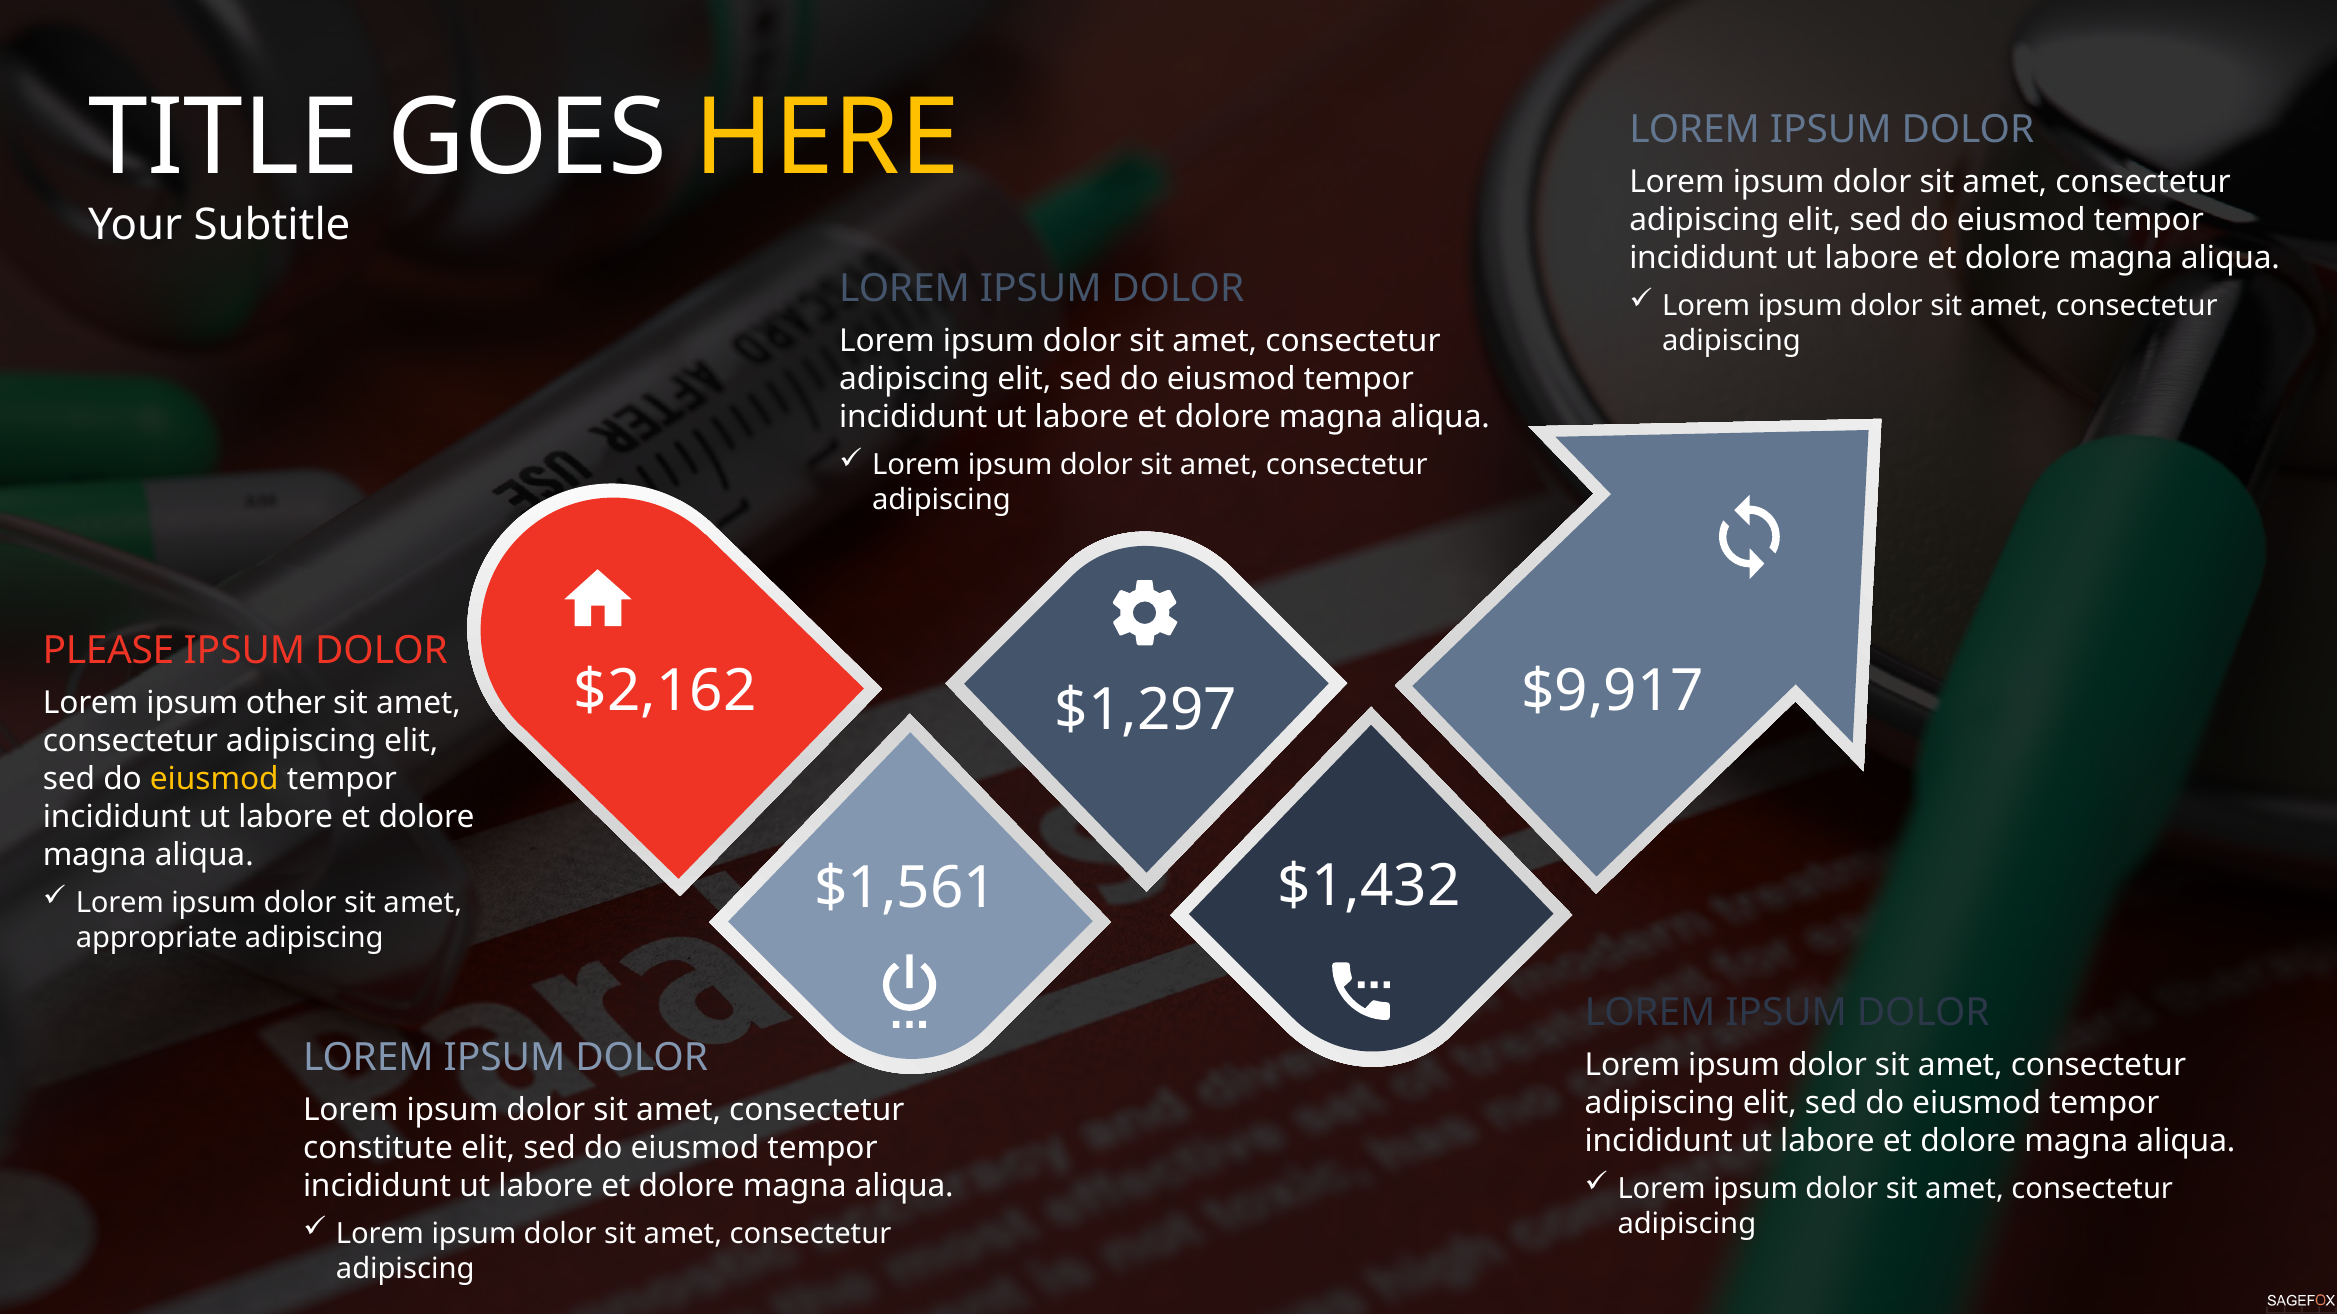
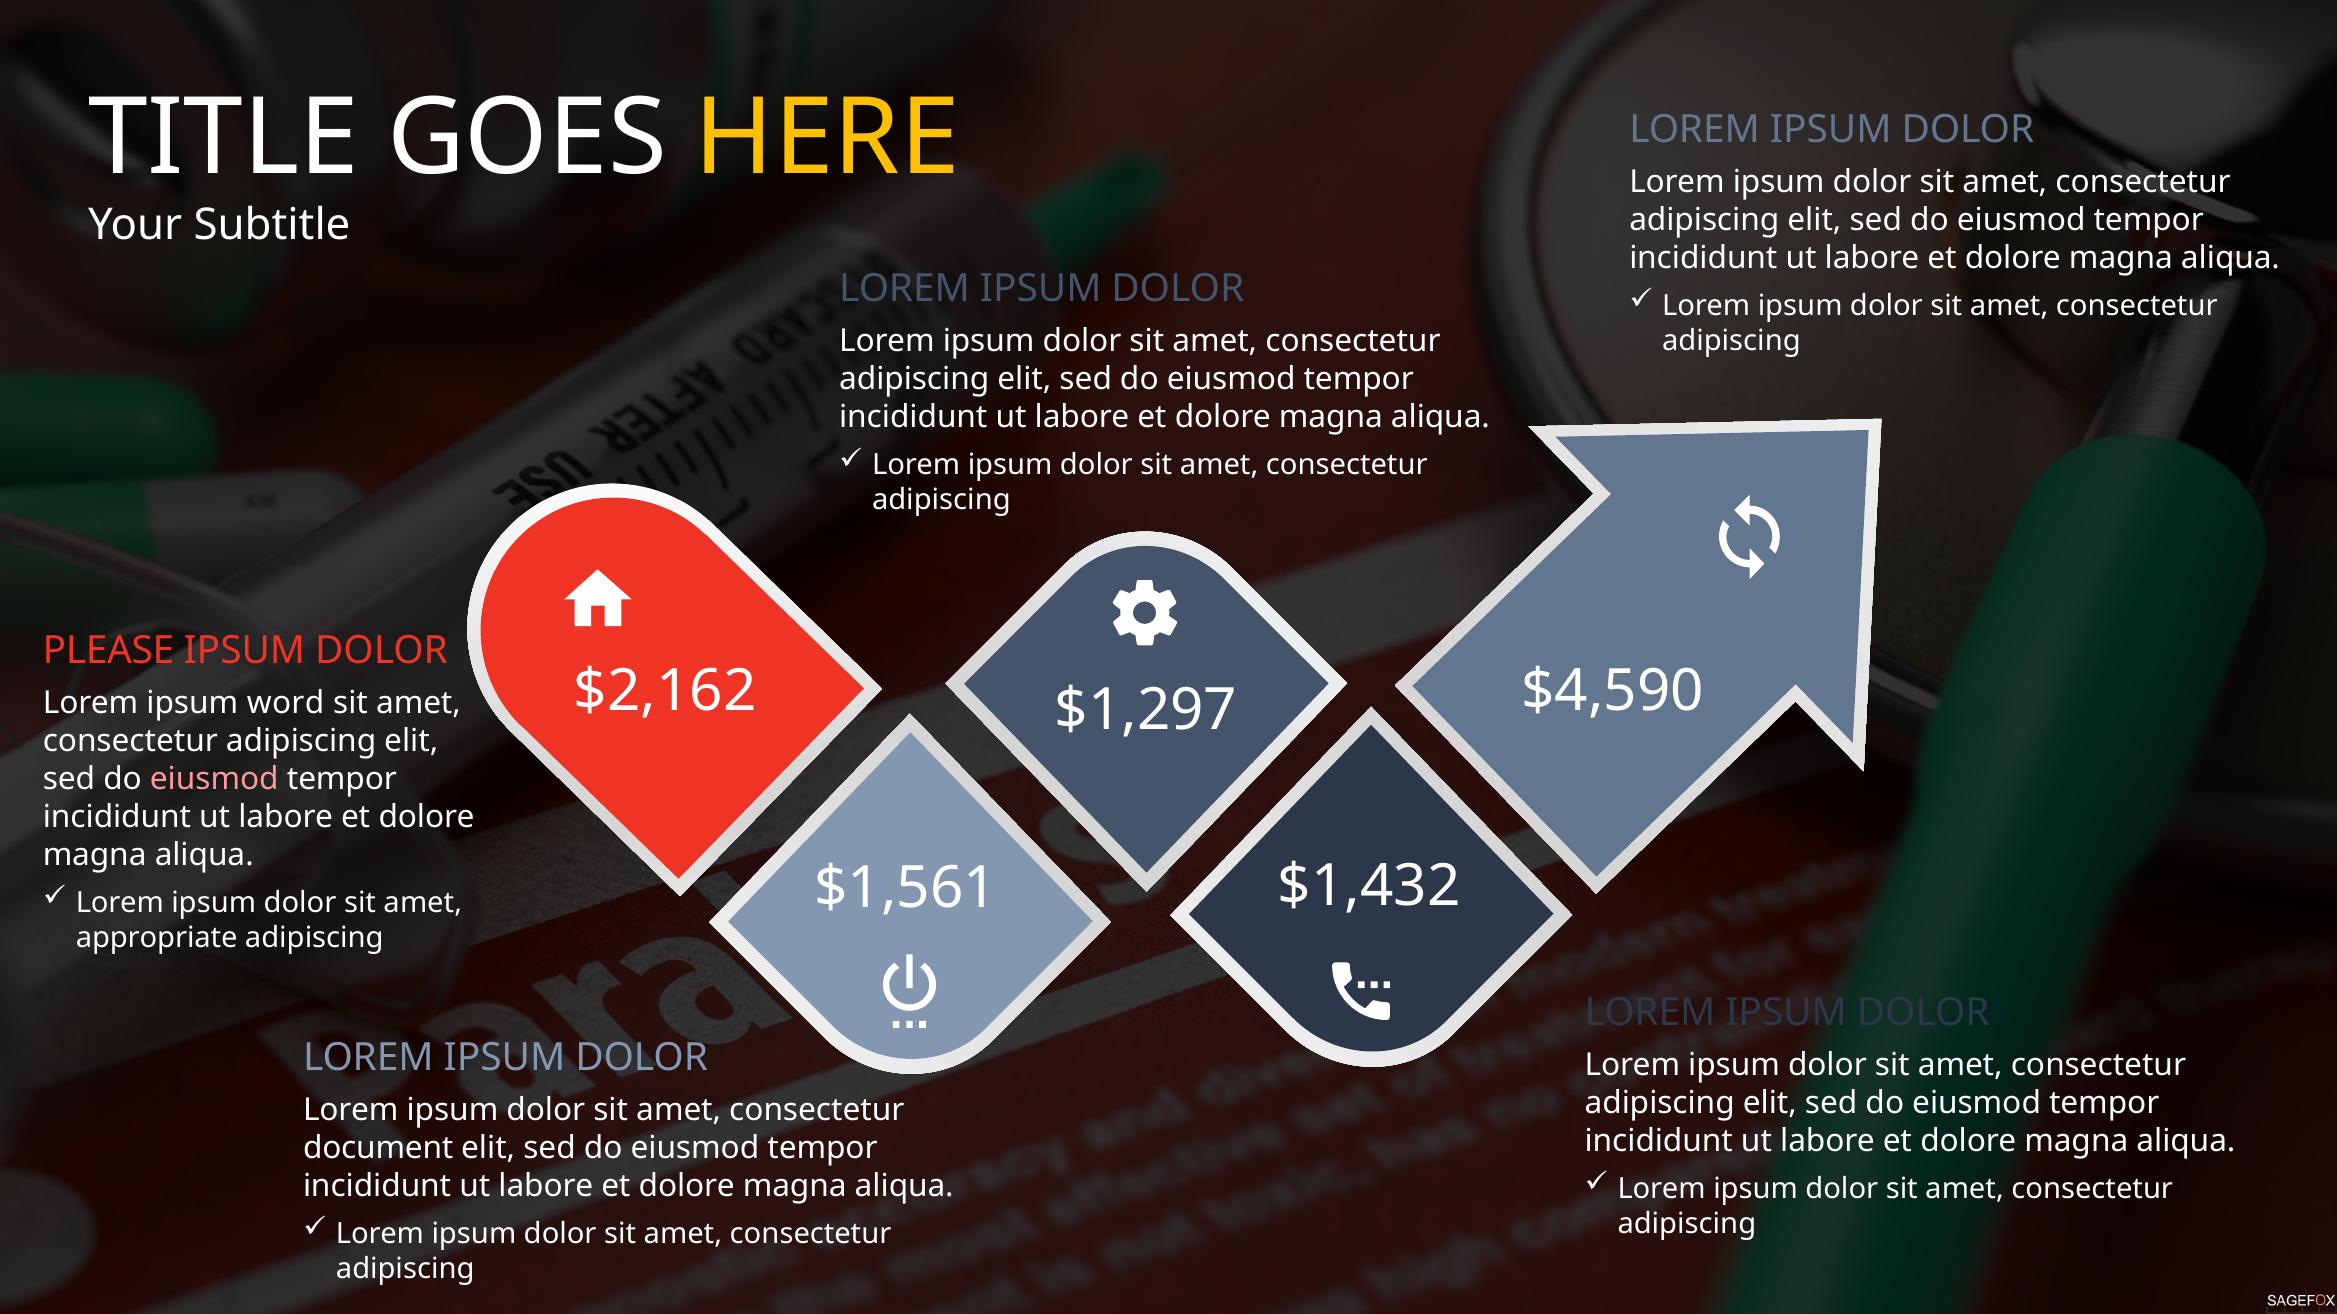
$9,917: $9,917 -> $4,590 (1613, 691)
other: other -> word (286, 703)
eiusmod colour: yellow -> pink (214, 779)
constitute: constitute -> document (378, 1148)
